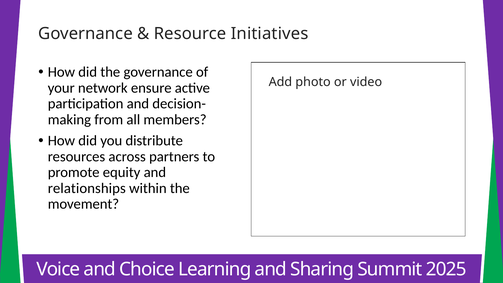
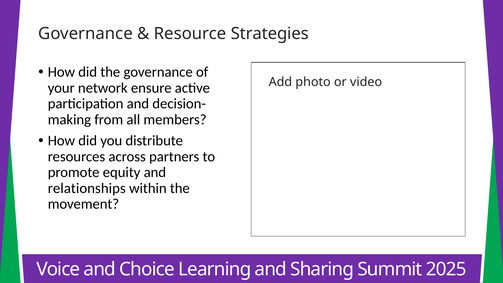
Initiatives: Initiatives -> Strategies (270, 34)
